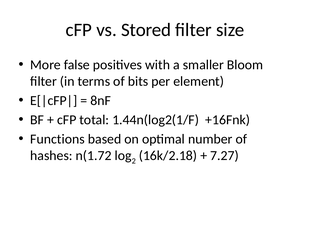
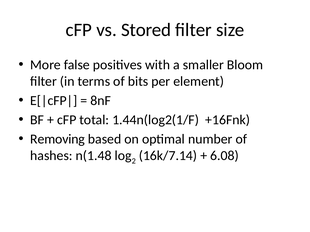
Functions: Functions -> Removing (58, 139)
n(1.72: n(1.72 -> n(1.48 (94, 156)
16k/2.18: 16k/2.18 -> 16k/7.14 (168, 156)
7.27: 7.27 -> 6.08 (225, 156)
